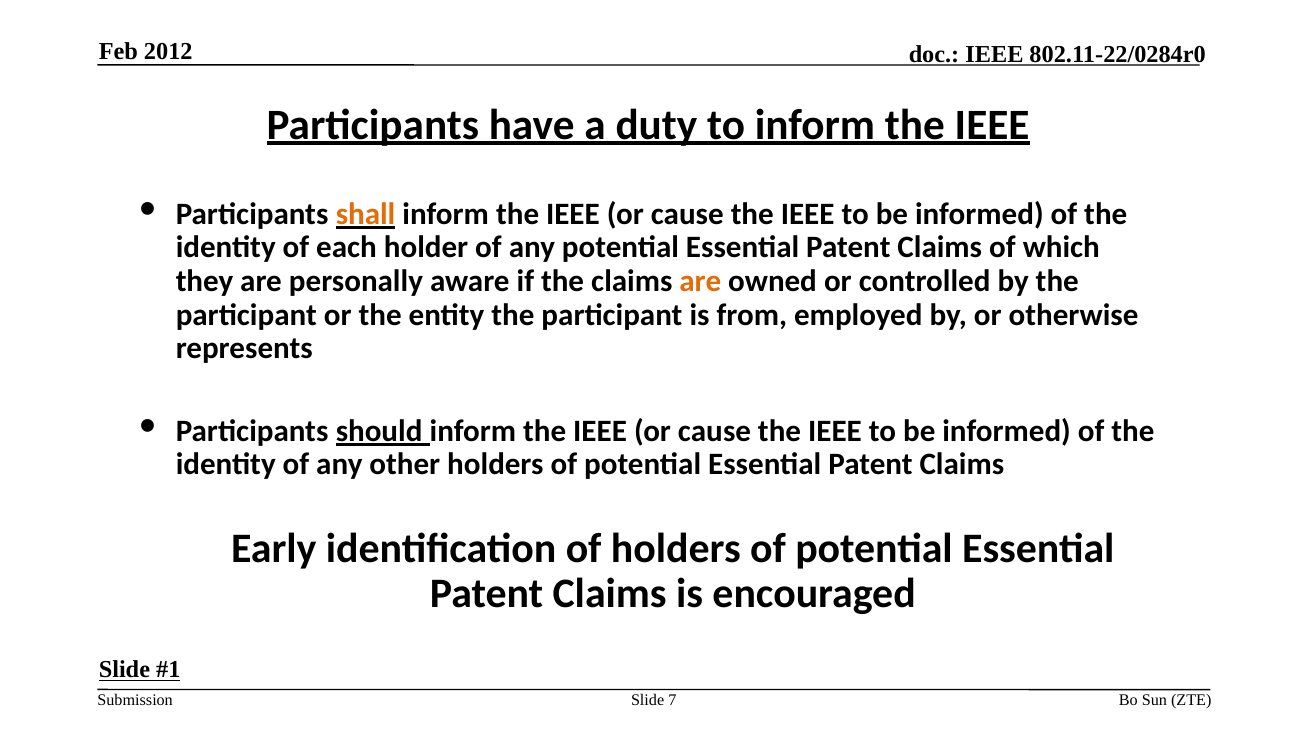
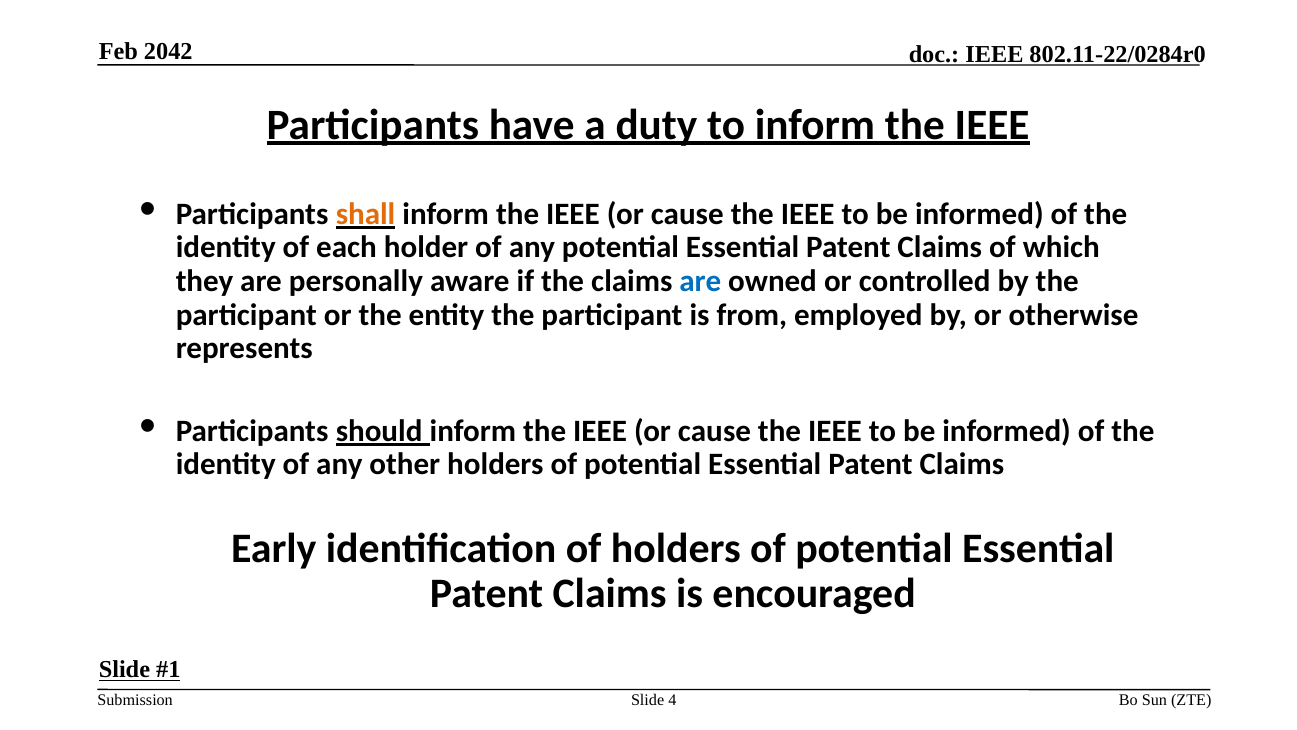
2012: 2012 -> 2042 (168, 52)
are colour: orange -> blue (700, 281)
7: 7 -> 4 (672, 700)
